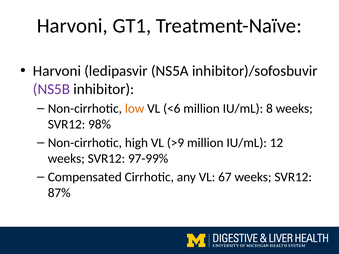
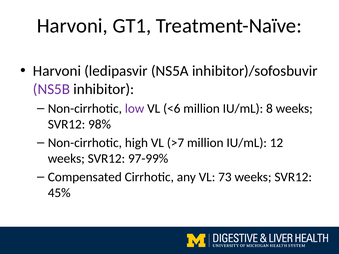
low colour: orange -> purple (135, 109)
>9: >9 -> >7 (175, 143)
67: 67 -> 73 (225, 177)
87%: 87% -> 45% (59, 193)
